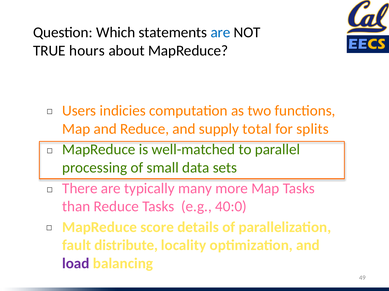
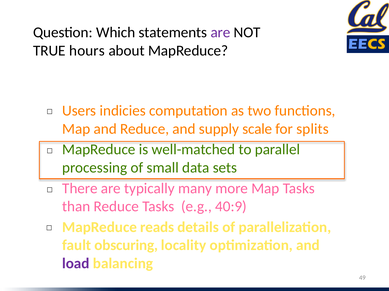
are colour: blue -> purple (220, 33)
total: total -> scale (257, 129)
40:0: 40:0 -> 40:9 (231, 207)
score: score -> reads (157, 228)
distribute: distribute -> obscuring (126, 246)
